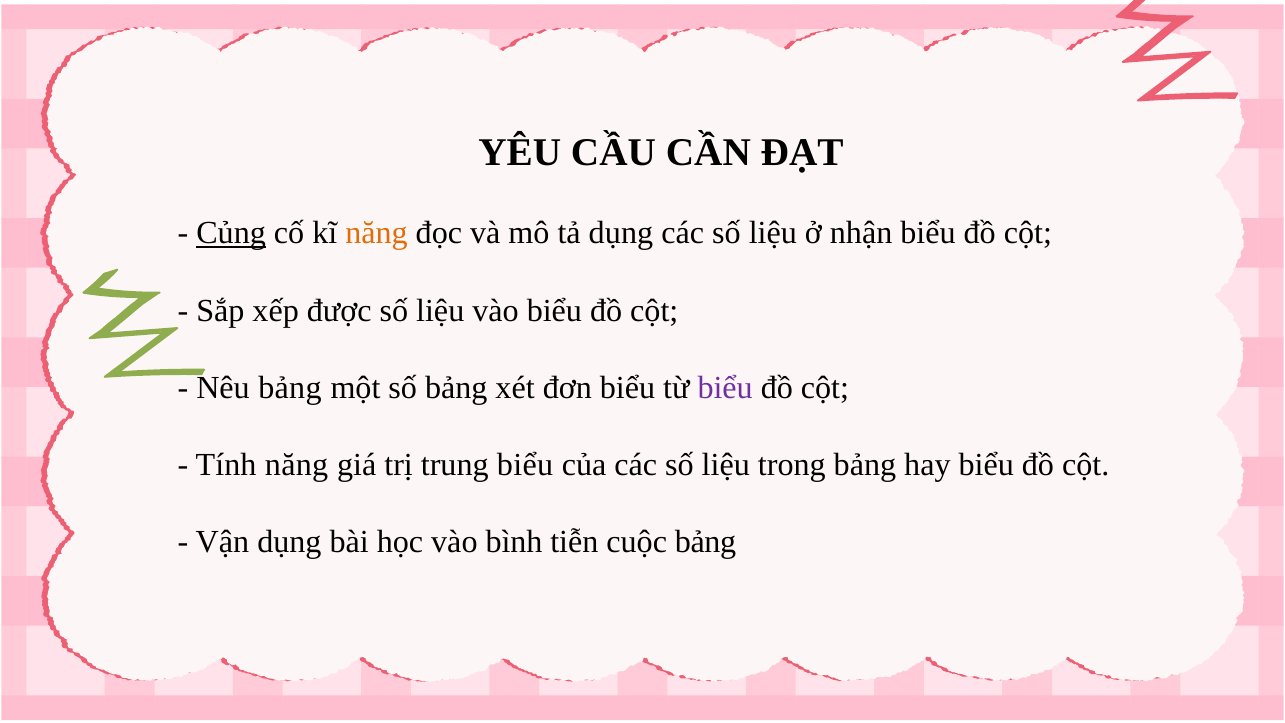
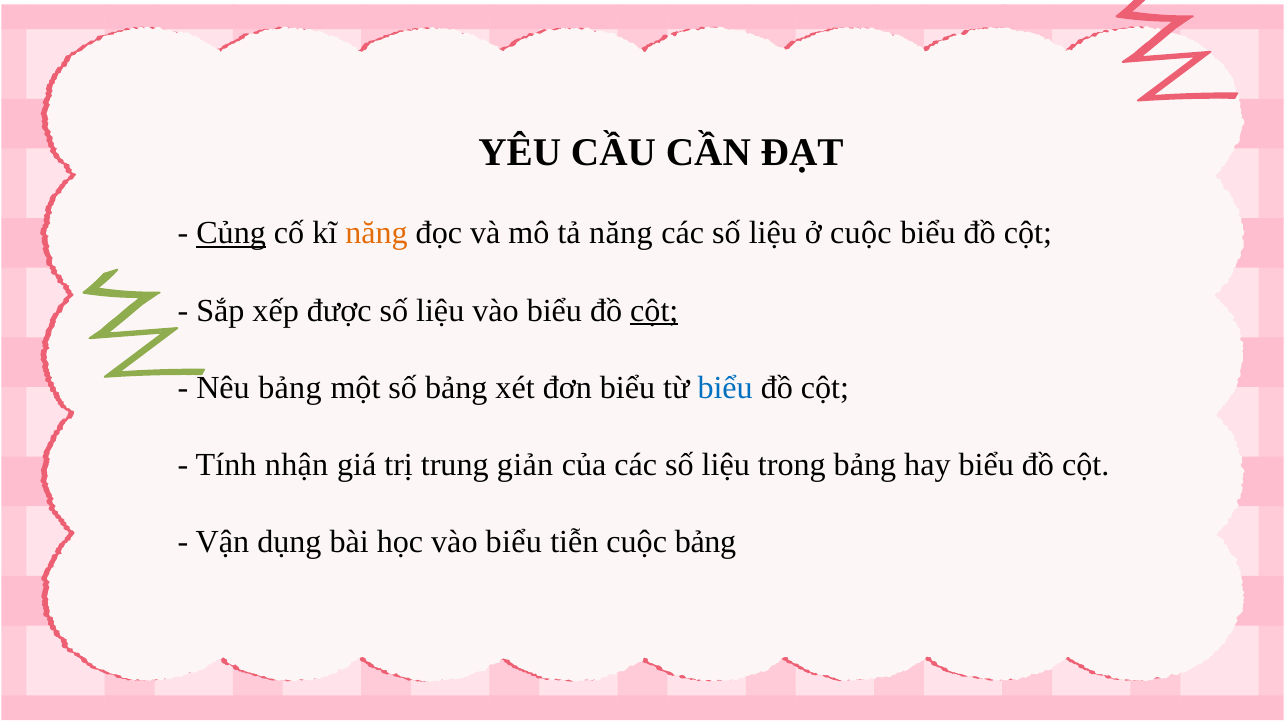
tả dụng: dụng -> năng (621, 233)
ở nhận: nhận -> cuộc (861, 233)
cột underline: none -> present (654, 310)
biểu colour: purple -> blue (725, 387)
Tính năng: năng -> nhận (297, 465)
trung biểu: biểu -> giản (525, 465)
học vào bình: bình -> biểu (514, 542)
